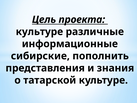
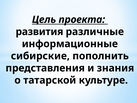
культуре: культуре -> развития (39, 32)
